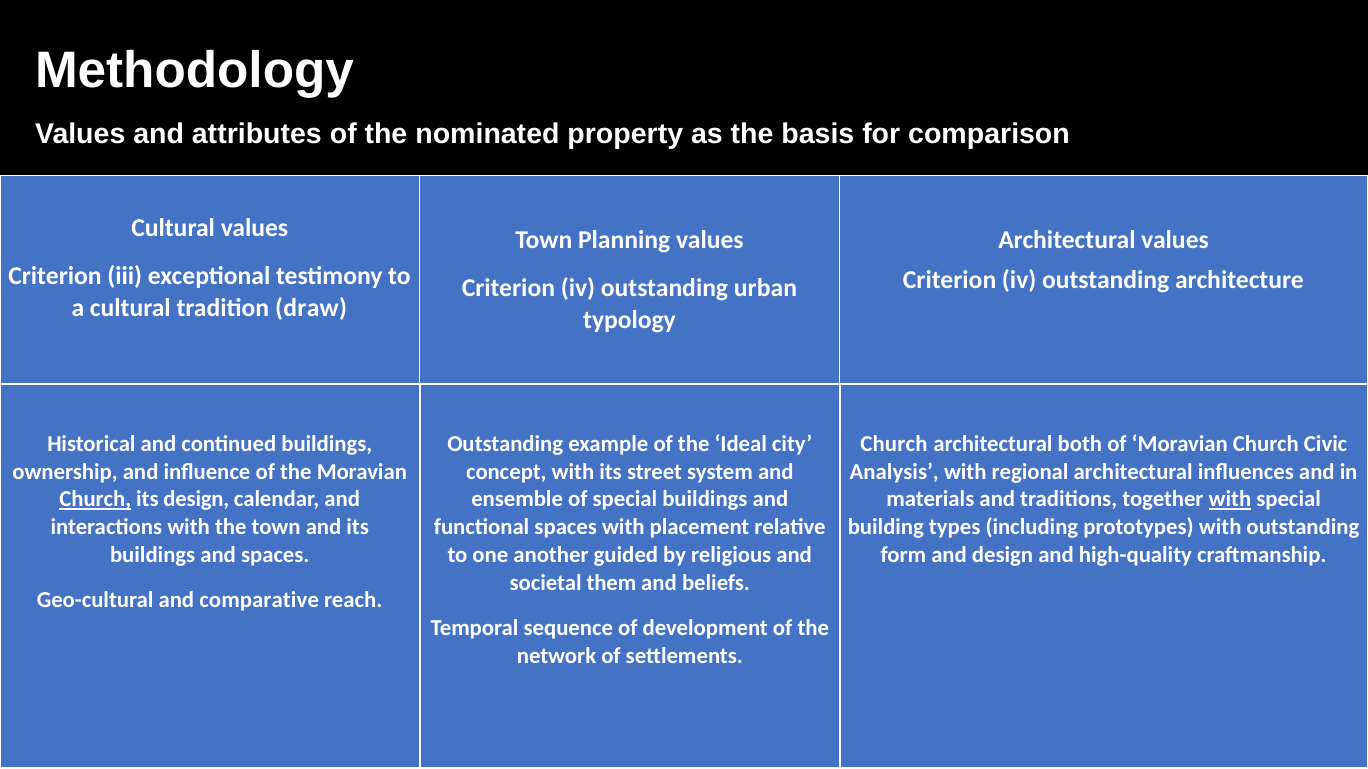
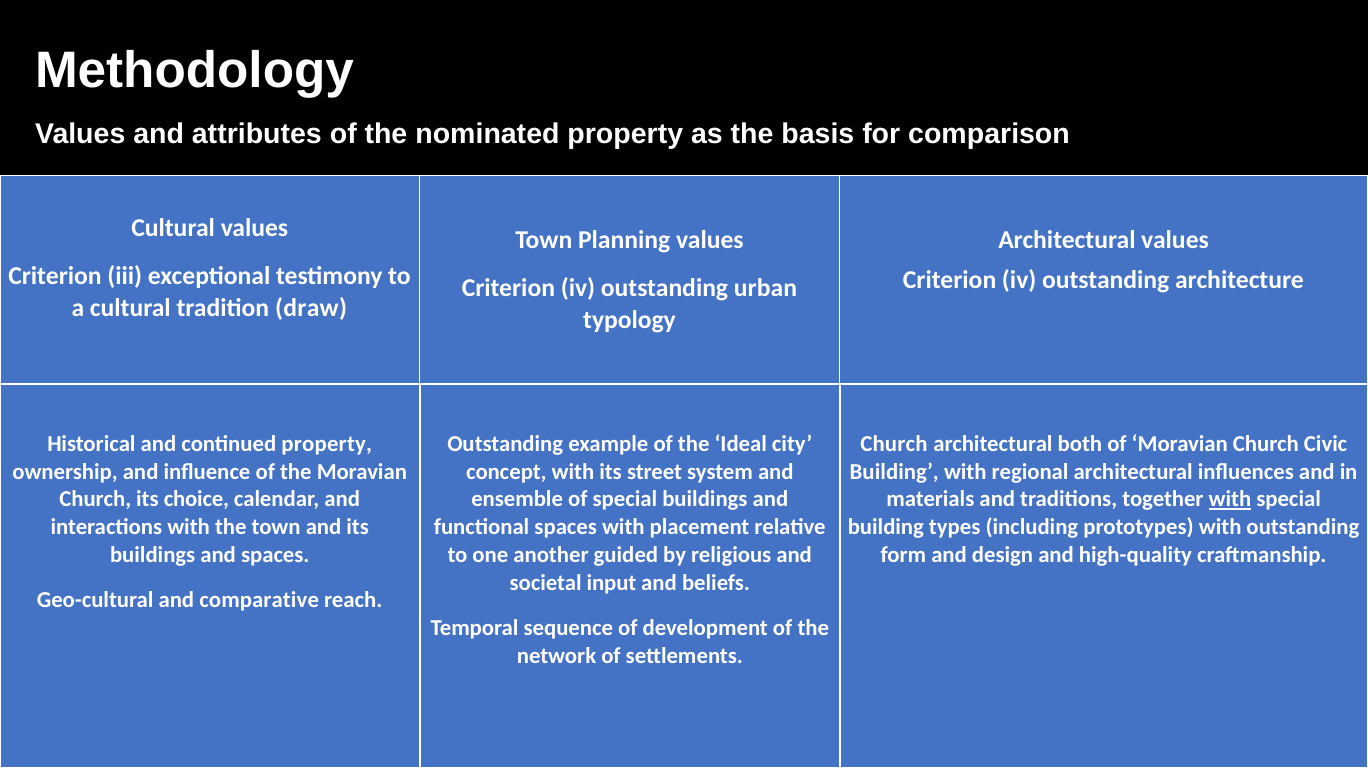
continued buildings: buildings -> property (327, 444)
Analysis: Analysis -> Building (894, 472)
Church underline: present -> none (95, 500)
its design: design -> choice (196, 500)
them: them -> input (612, 583)
